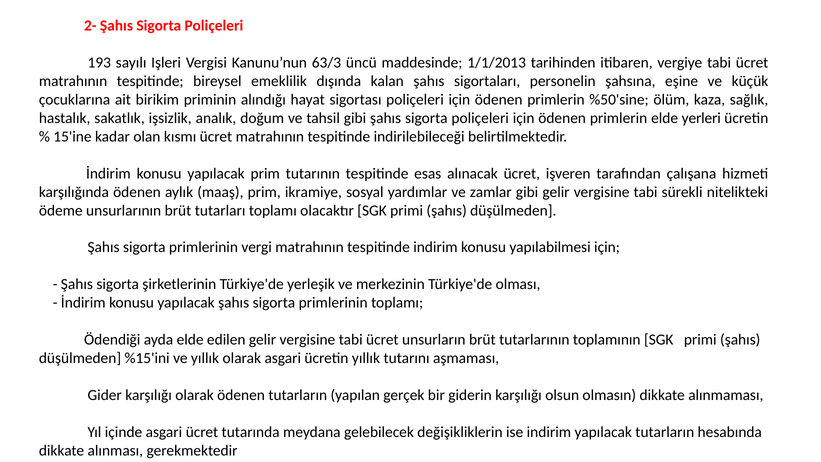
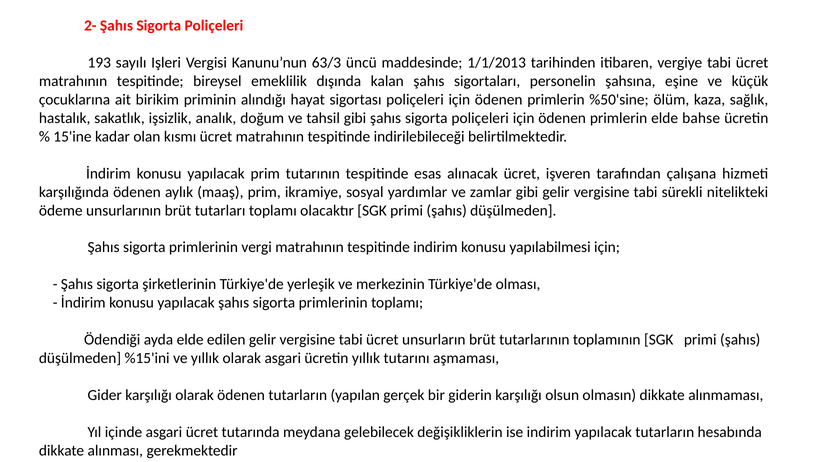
yerleri: yerleri -> bahse (701, 118)
